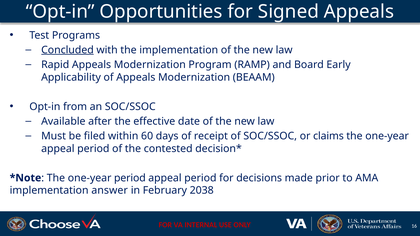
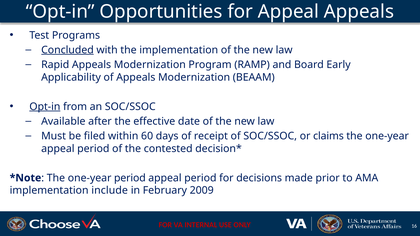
for Signed: Signed -> Appeal (288, 12)
Opt-in underline: none -> present (45, 107)
answer: answer -> include (110, 191)
2038: 2038 -> 2009 (202, 191)
